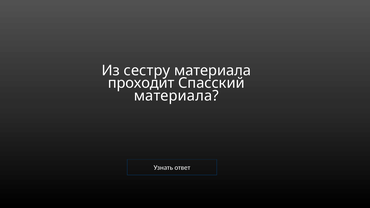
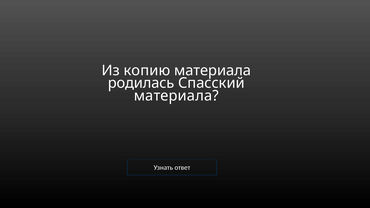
сестру: сестру -> копию (147, 71)
проходит: проходит -> родилась (141, 83)
